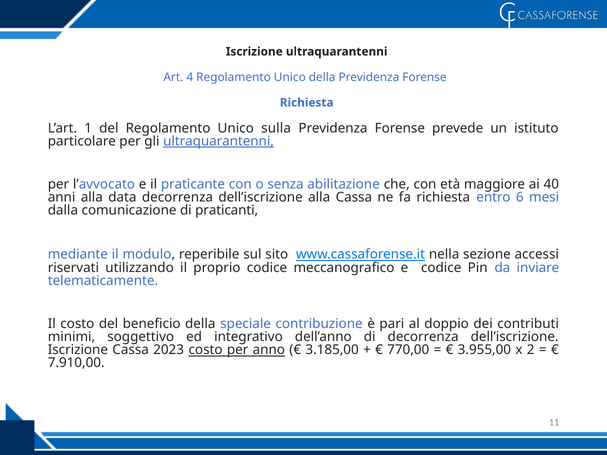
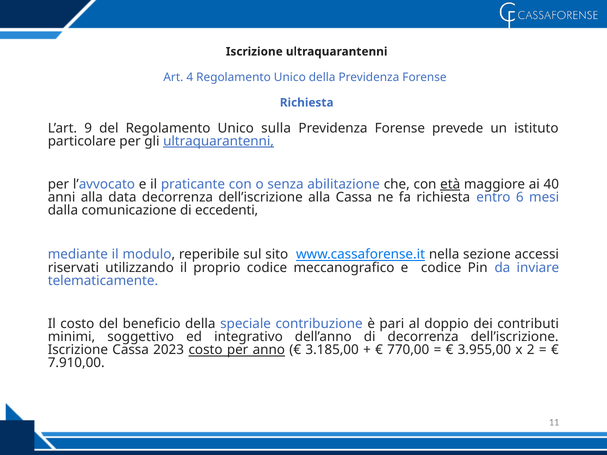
1: 1 -> 9 (88, 128)
età underline: none -> present (450, 184)
praticanti: praticanti -> eccedenti (227, 210)
